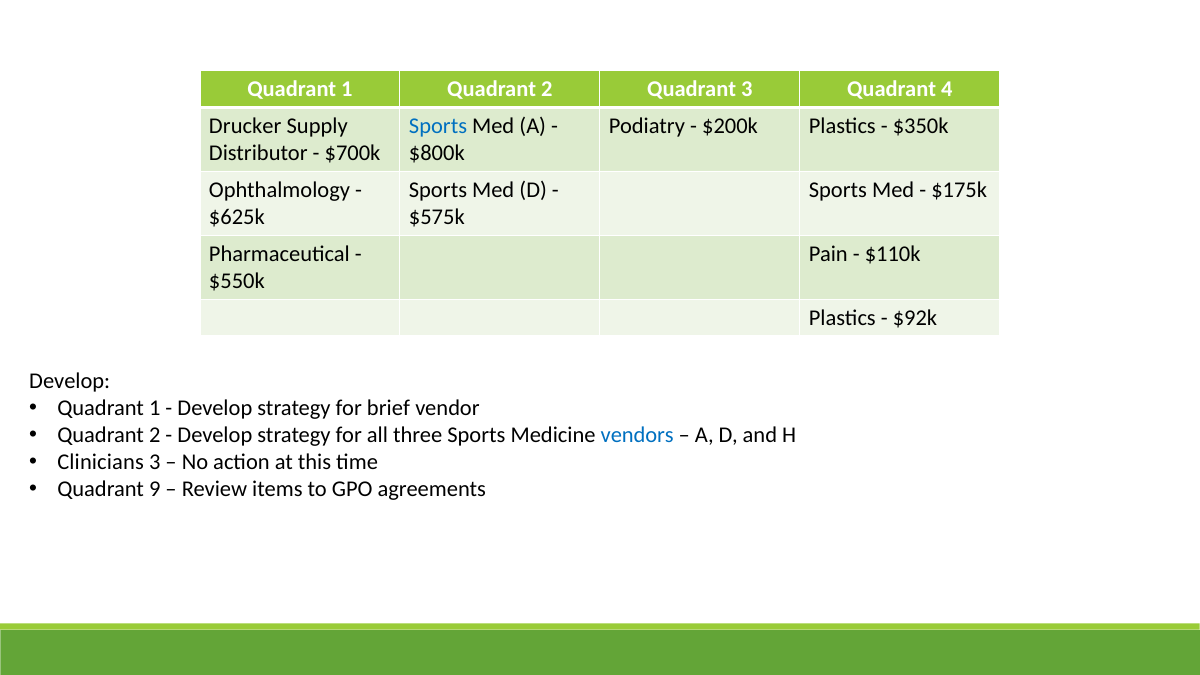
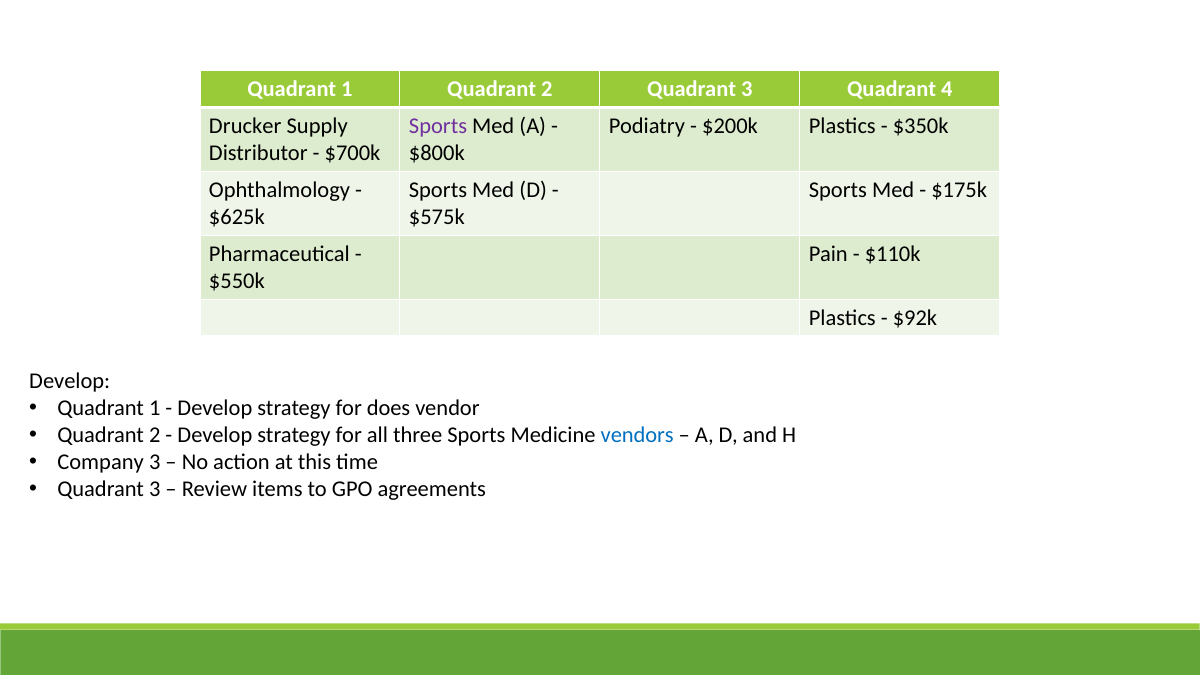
Sports colour: blue -> purple (438, 126)
brief: brief -> does (389, 408)
Clinicians: Clinicians -> Company (101, 462)
9: 9 -> 3 (155, 489)
